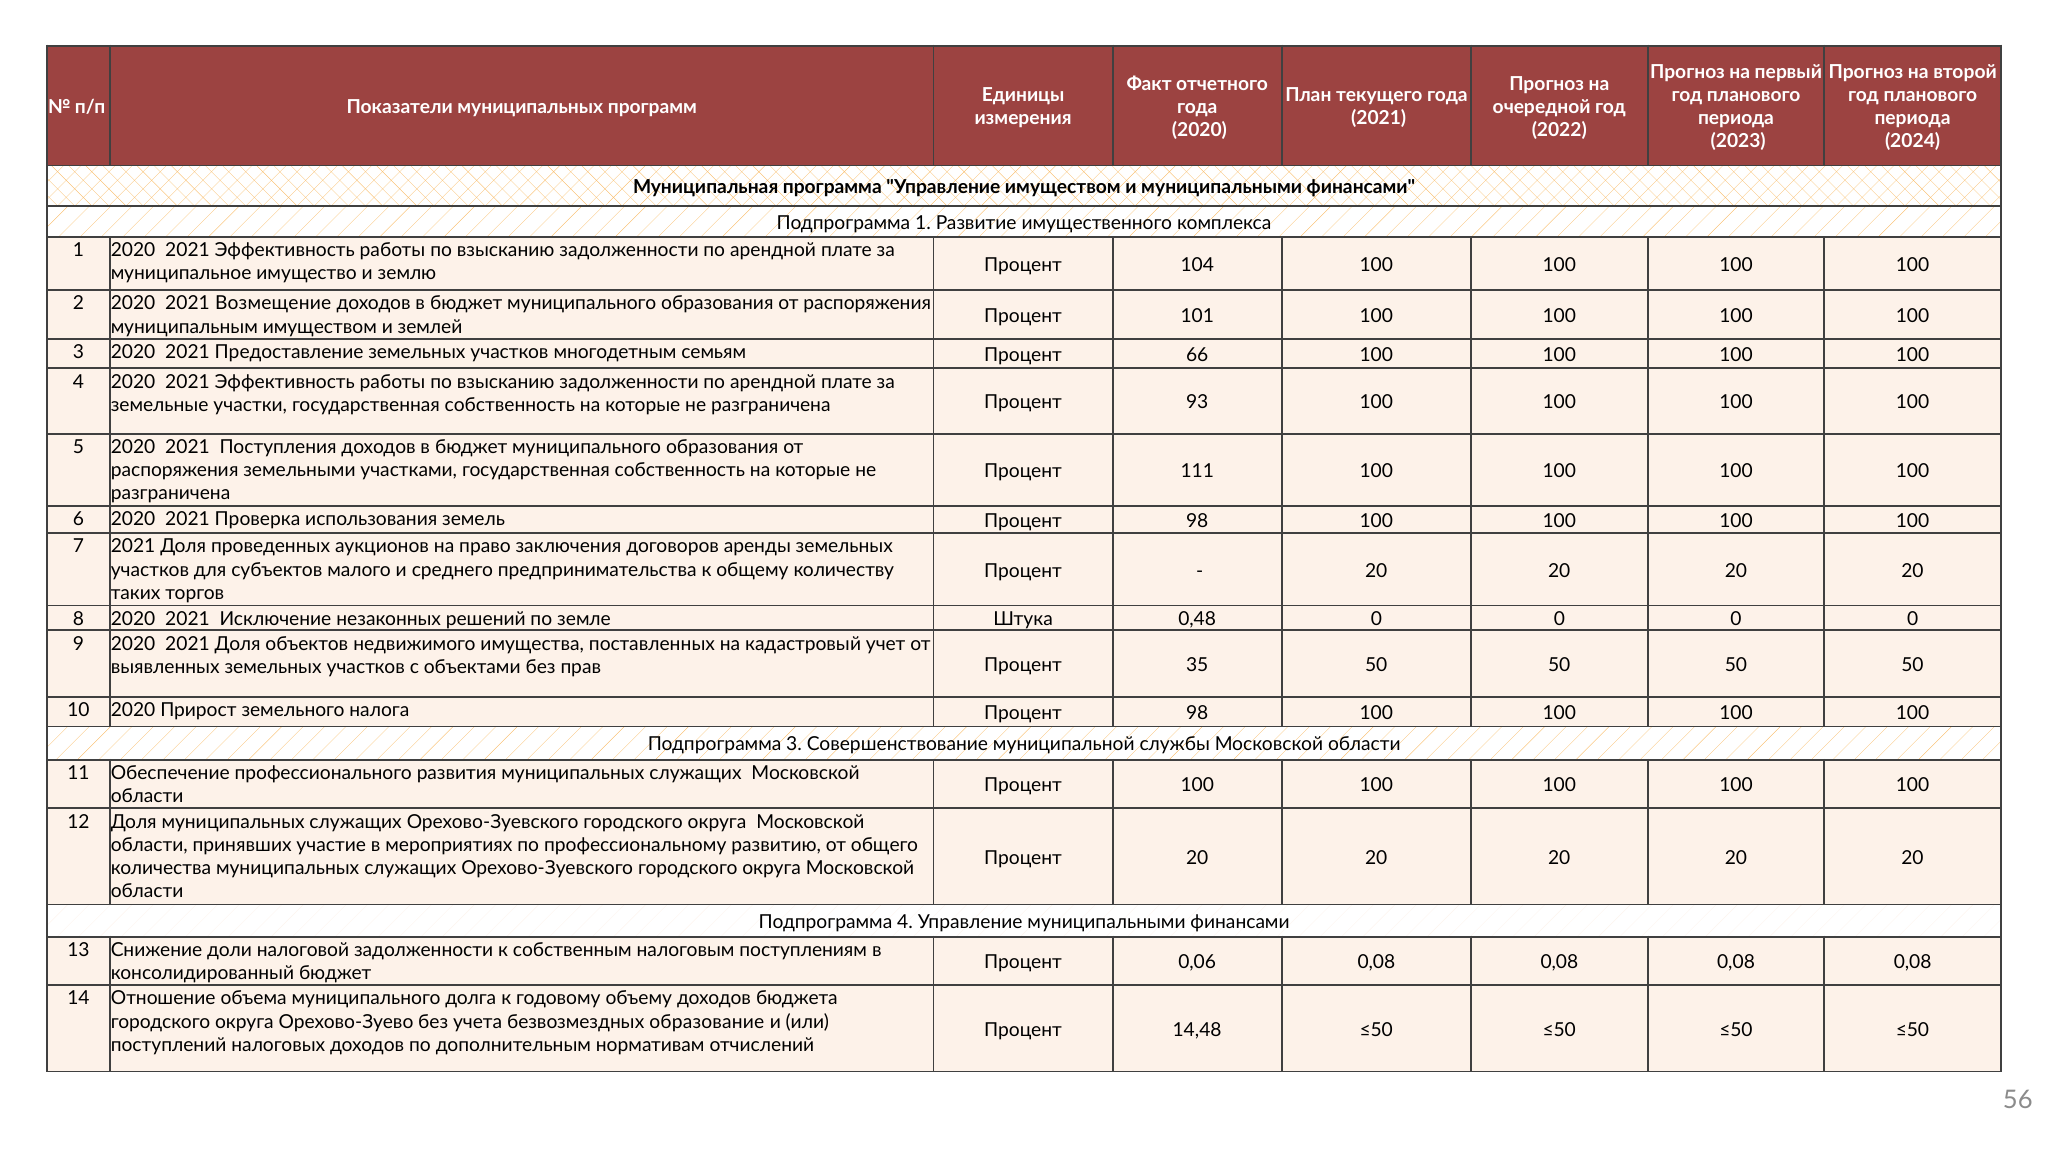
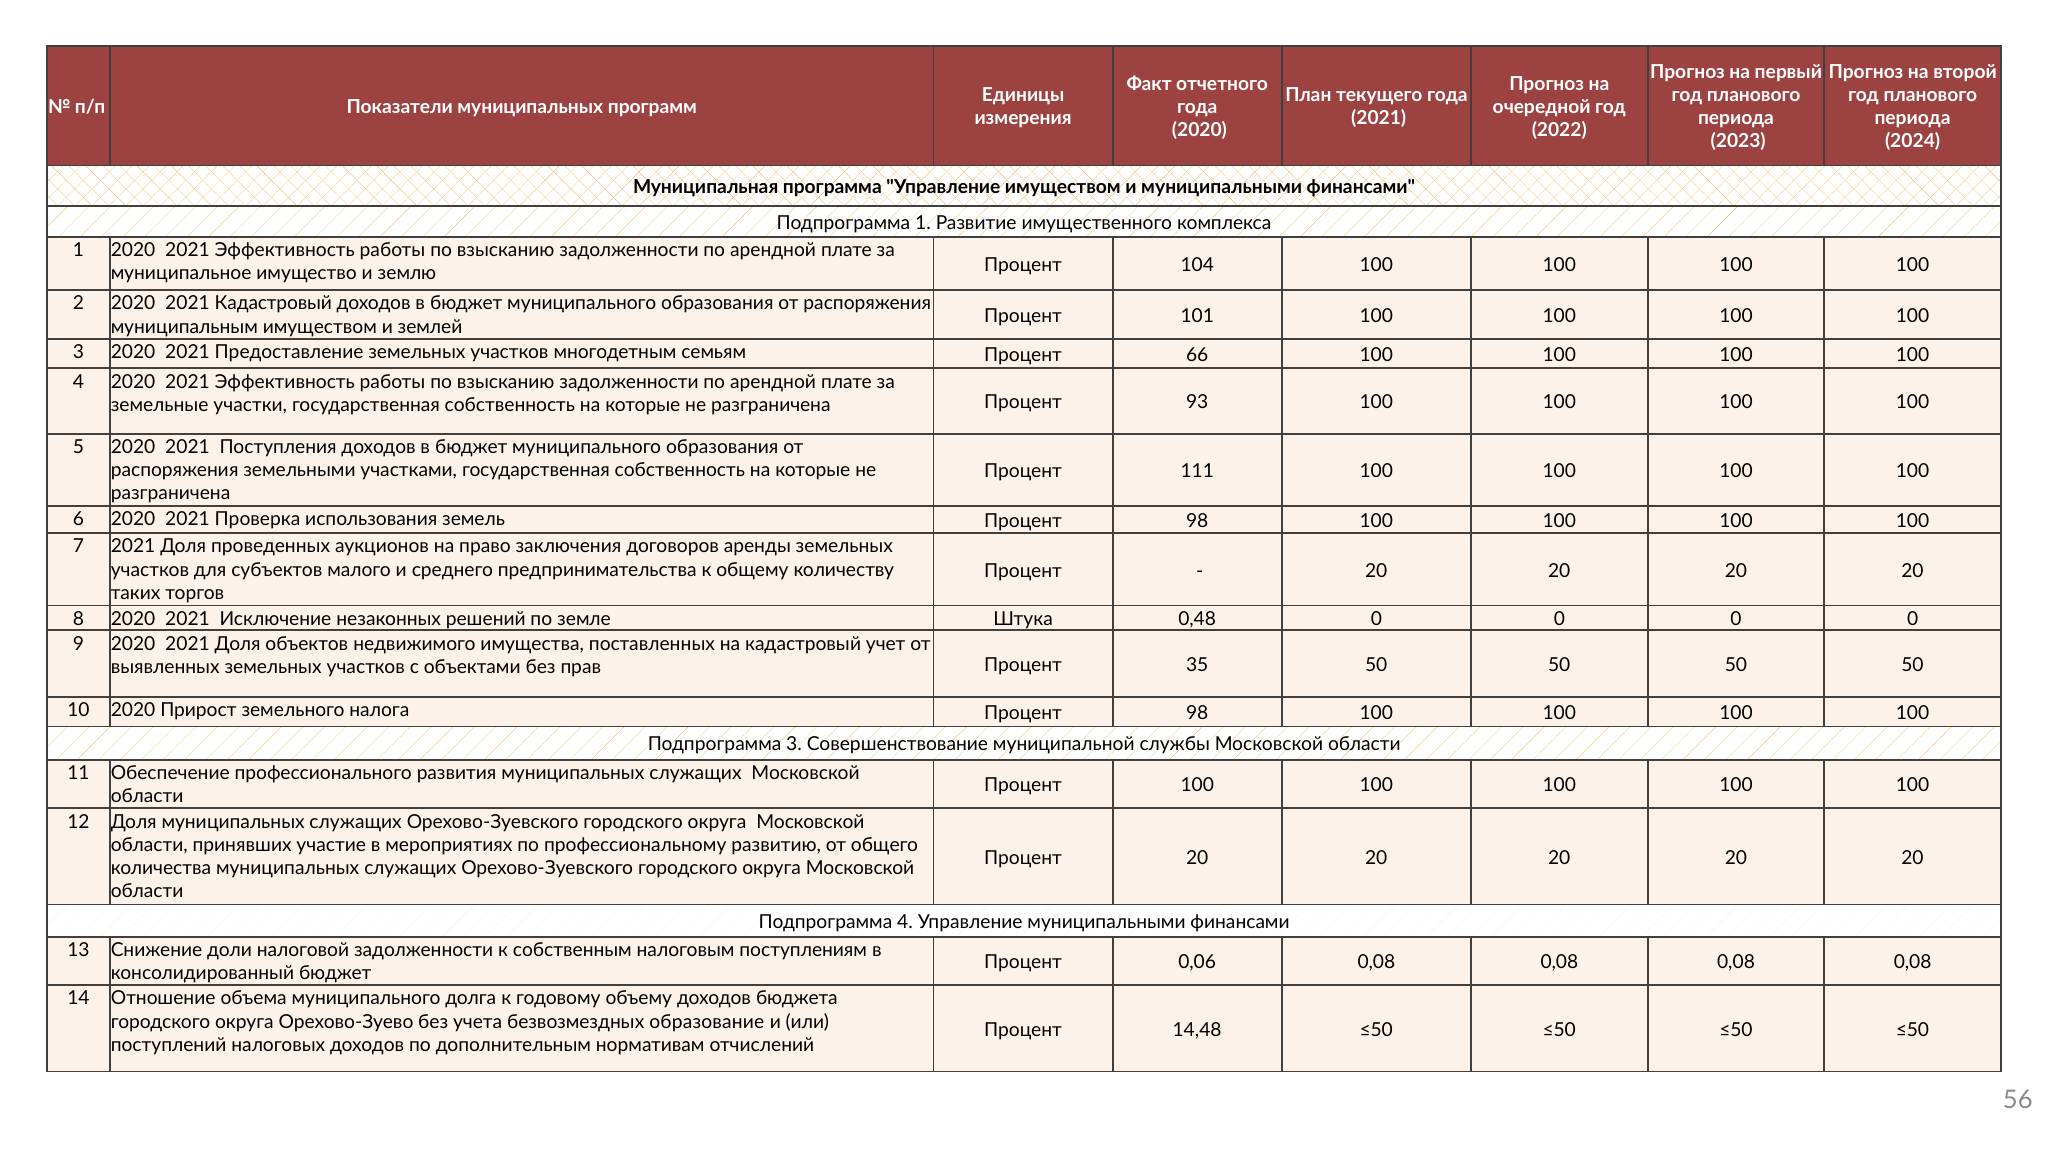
2021 Возмещение: Возмещение -> Кадастровый (273, 304)
